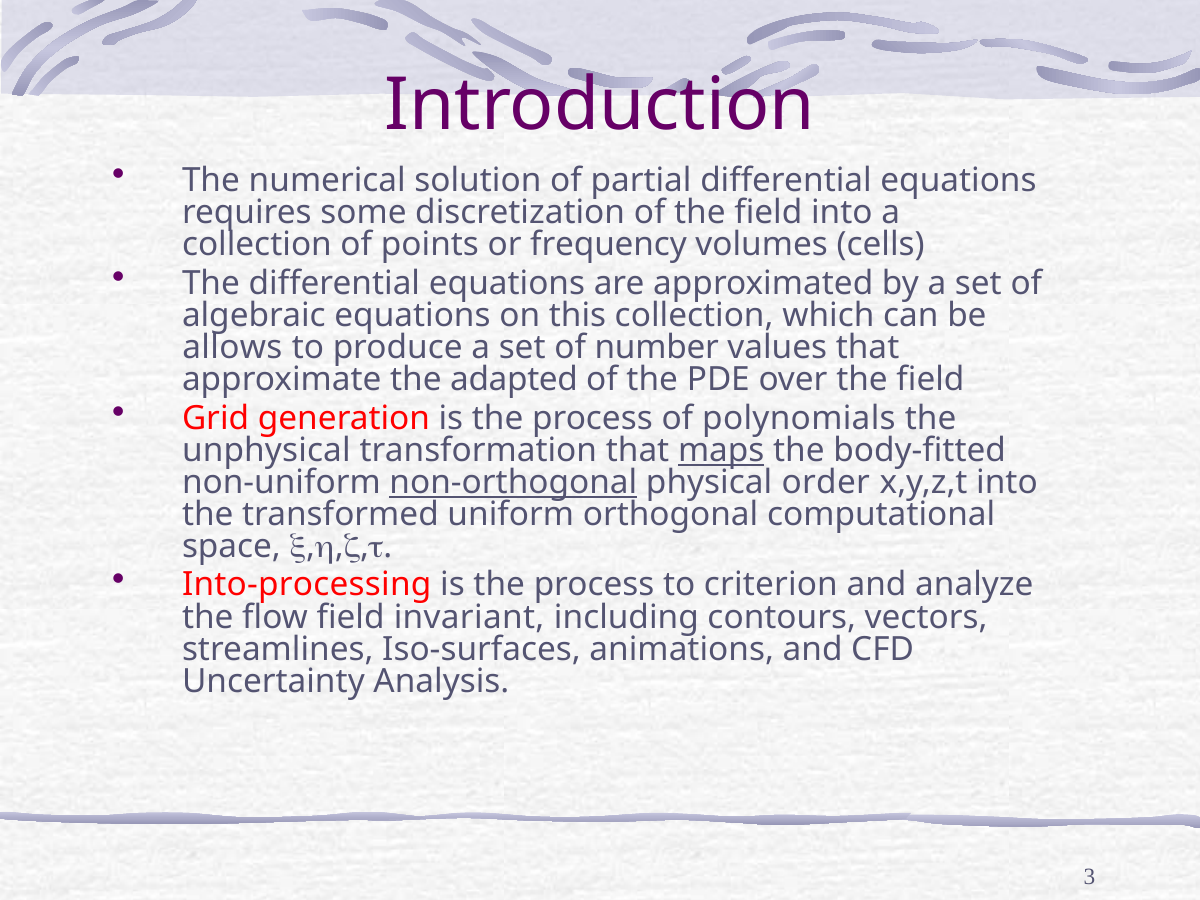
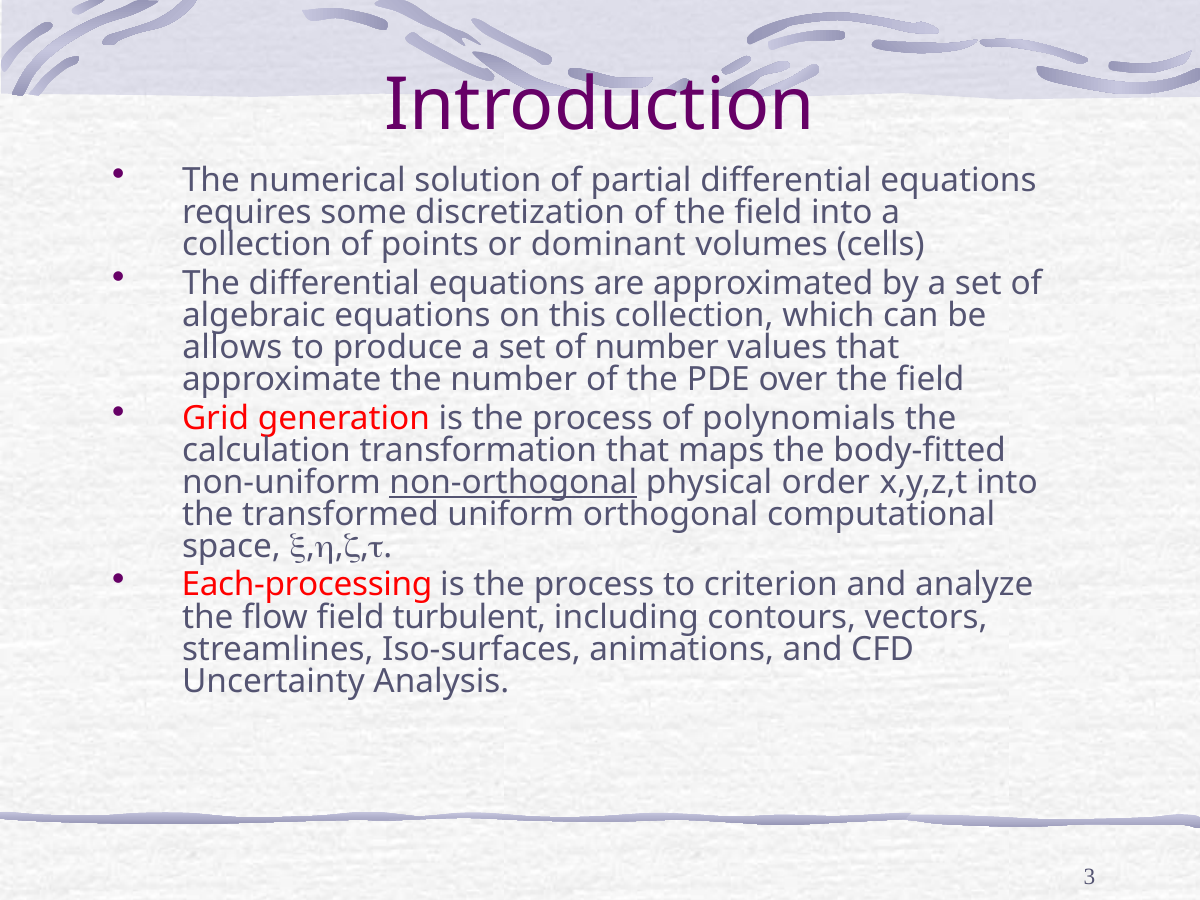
frequency: frequency -> dominant (608, 245)
the adapted: adapted -> number (514, 379)
unphysical: unphysical -> calculation (266, 450)
maps underline: present -> none (721, 450)
Into-processing: Into-processing -> Each-processing (307, 585)
invariant: invariant -> turbulent (469, 617)
